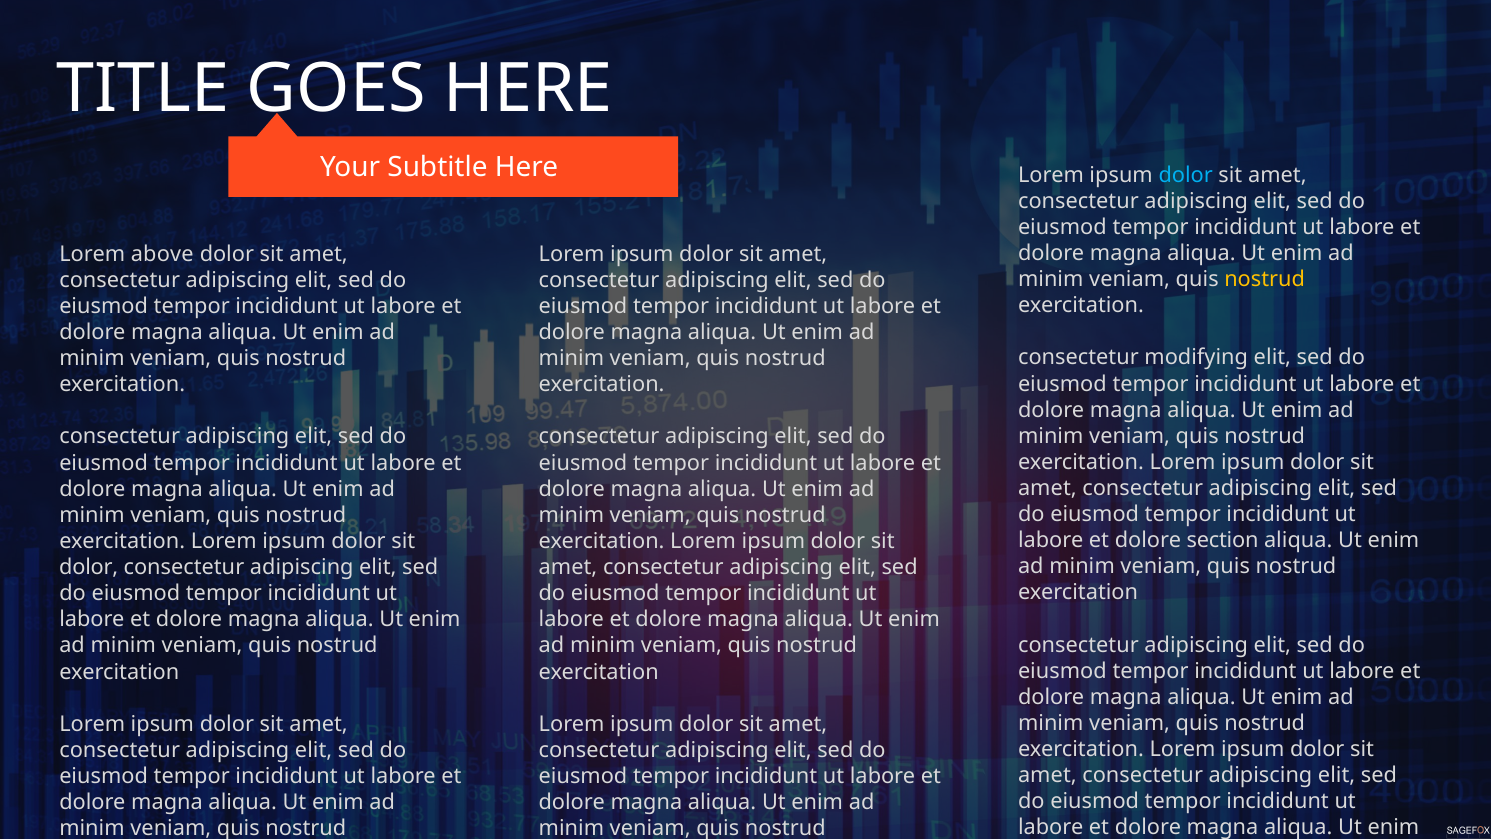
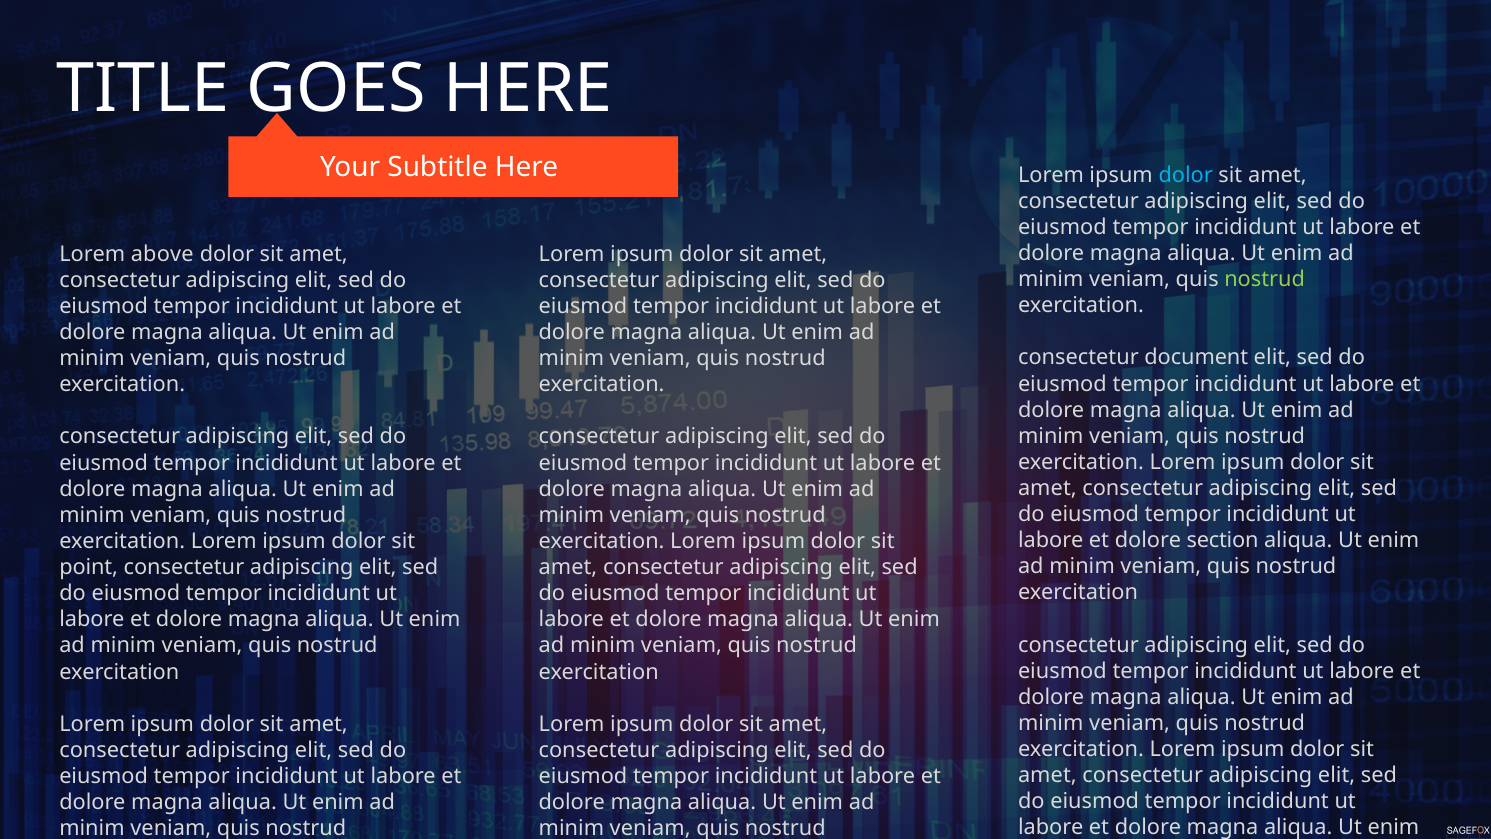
nostrud colour: yellow -> light green (1265, 279)
modifying: modifying -> document (1196, 358)
dolor: dolor -> point (89, 567)
